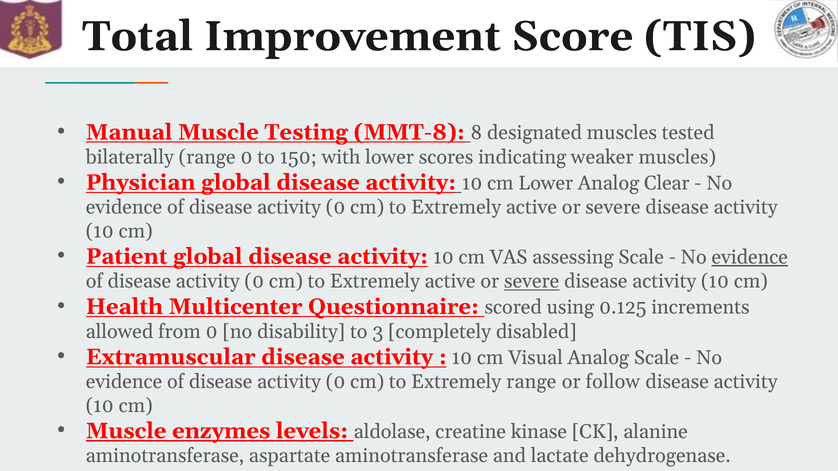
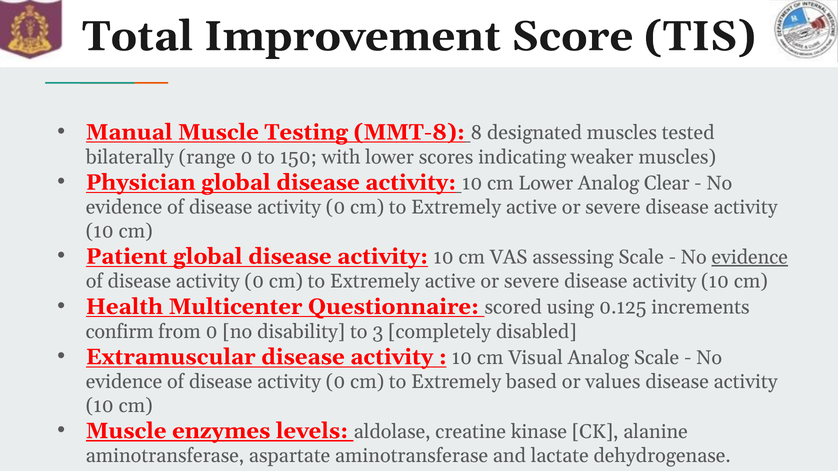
severe underline: present -> none (532, 282)
allowed: allowed -> confirm (120, 332)
Extremely range: range -> based (531, 382)
follow: follow -> values (613, 382)
